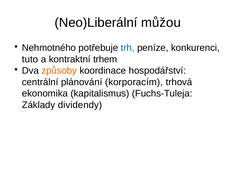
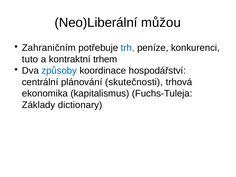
Nehmotného: Nehmotného -> Zahraničním (49, 48)
způsoby colour: orange -> blue (59, 71)
korporacím: korporacím -> skutečnosti (134, 82)
dividendy: dividendy -> dictionary (80, 105)
